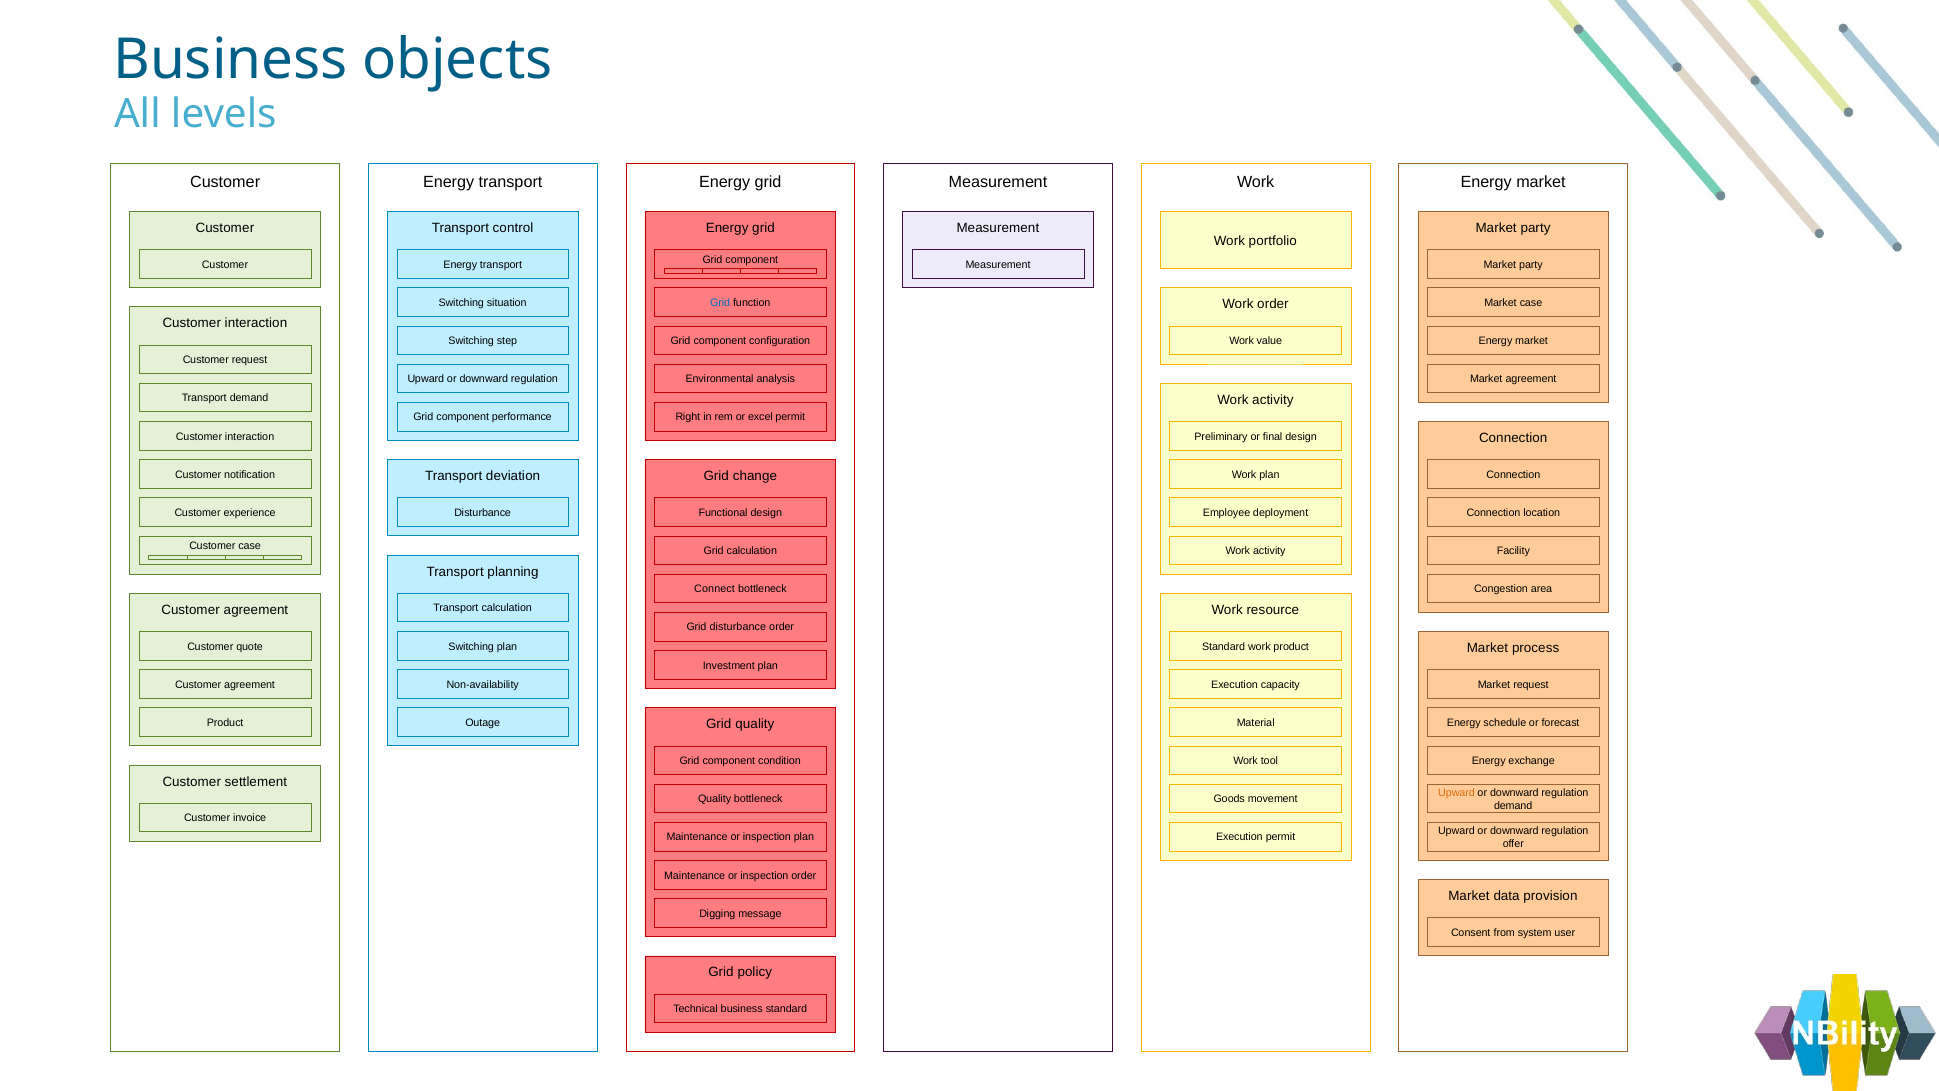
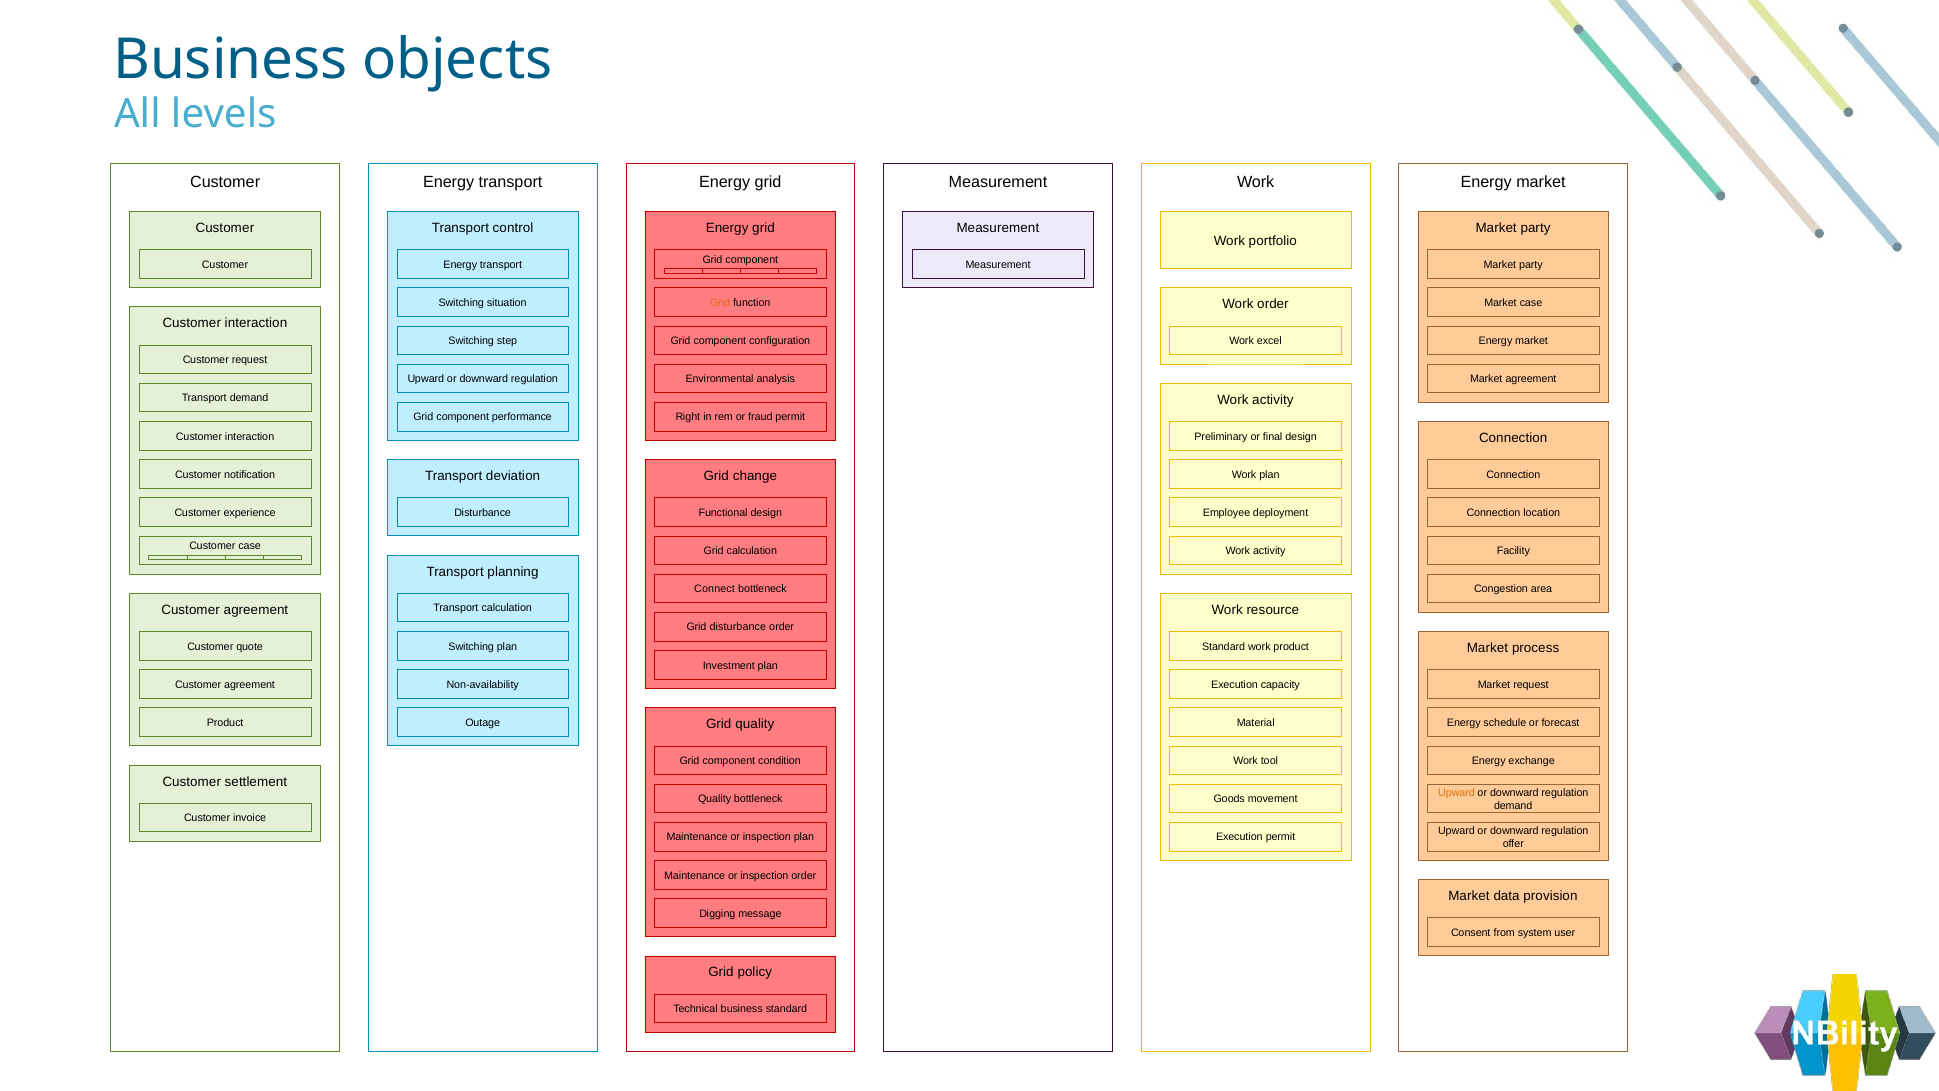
Grid colour: blue -> orange (720, 303)
value: value -> excel (1269, 341)
excel: excel -> fraud (760, 417)
